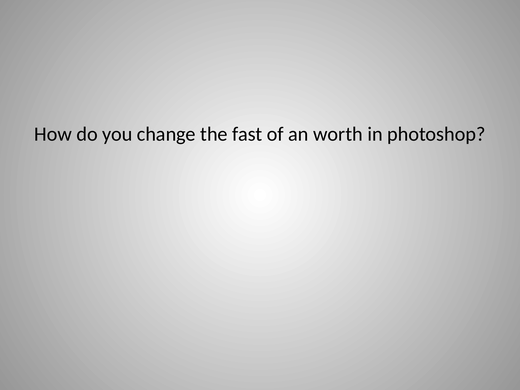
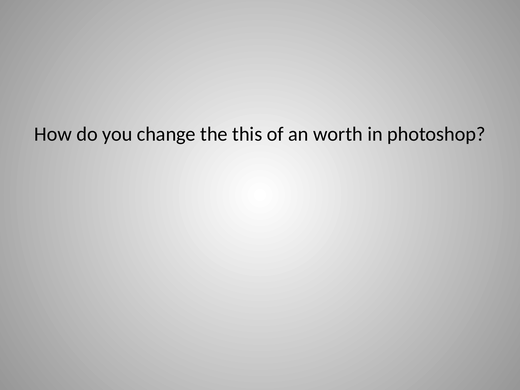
fast: fast -> this (247, 134)
